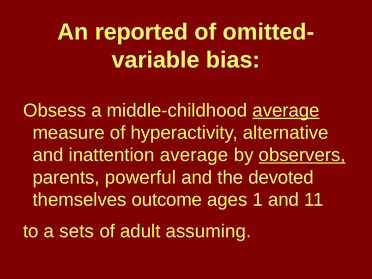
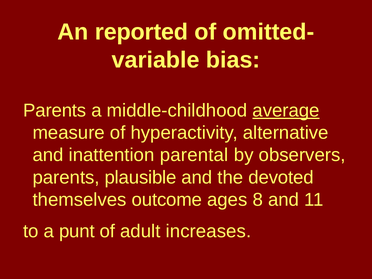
Obsess: Obsess -> Parents (55, 110)
inattention average: average -> parental (194, 155)
observers underline: present -> none (302, 155)
powerful: powerful -> plausible (141, 177)
1: 1 -> 8 (258, 200)
sets: sets -> punt (77, 231)
assuming: assuming -> increases (208, 231)
